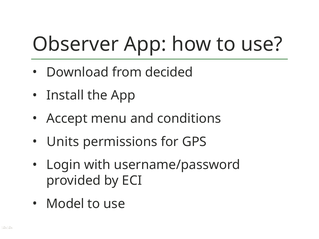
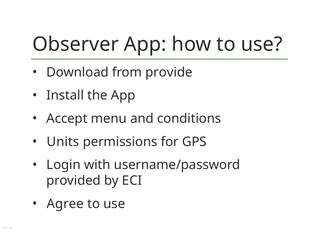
decided: decided -> provide (169, 72)
Model: Model -> Agree (65, 204)
